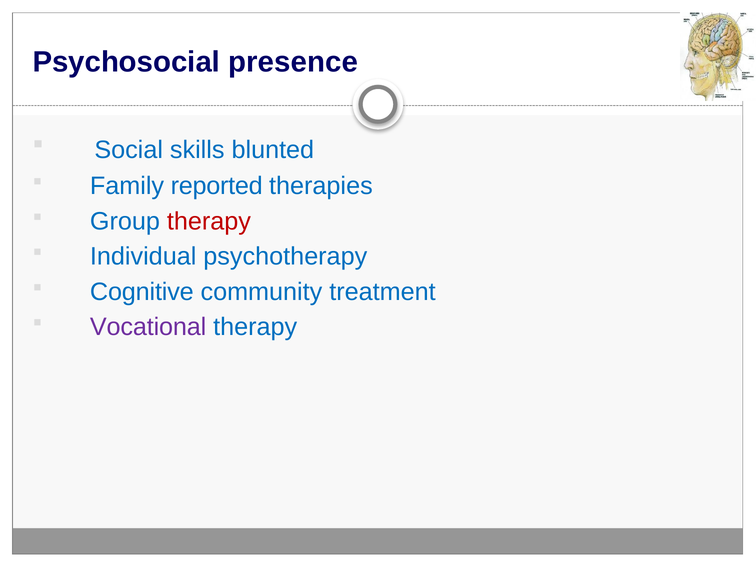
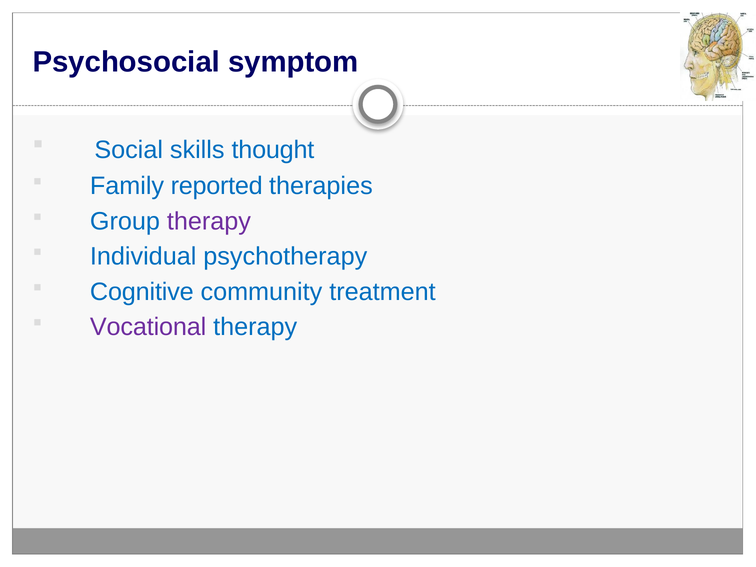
presence: presence -> symptom (293, 62)
blunted: blunted -> thought (273, 150)
therapy colour: red -> purple (209, 221)
